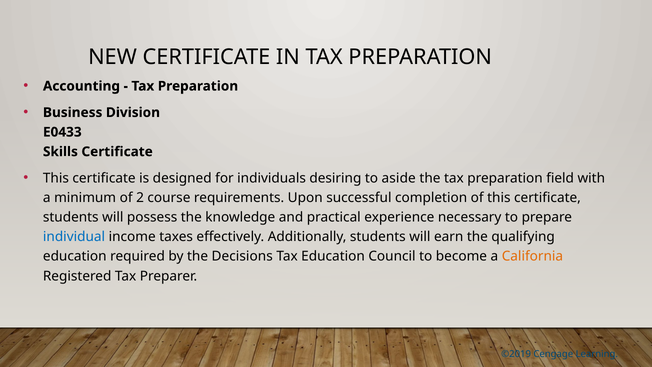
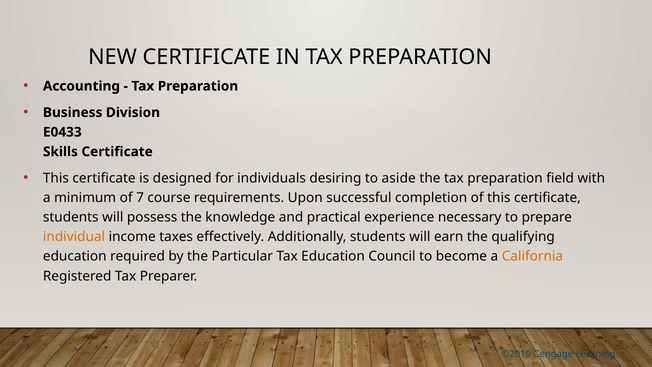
2: 2 -> 7 (140, 198)
individual colour: blue -> orange (74, 237)
Decisions: Decisions -> Particular (242, 256)
